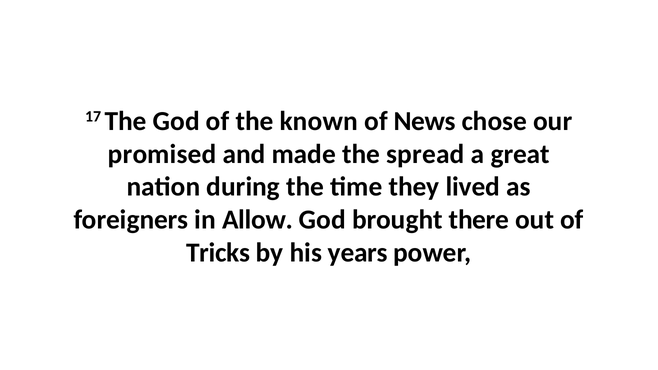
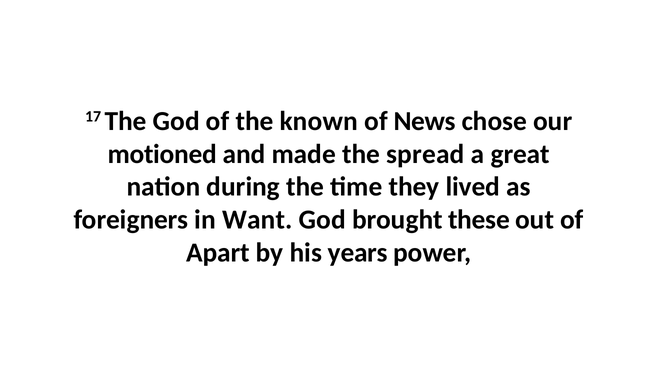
promised: promised -> motioned (162, 154)
Allow: Allow -> Want (257, 220)
there: there -> these (479, 220)
Tricks: Tricks -> Apart (218, 253)
